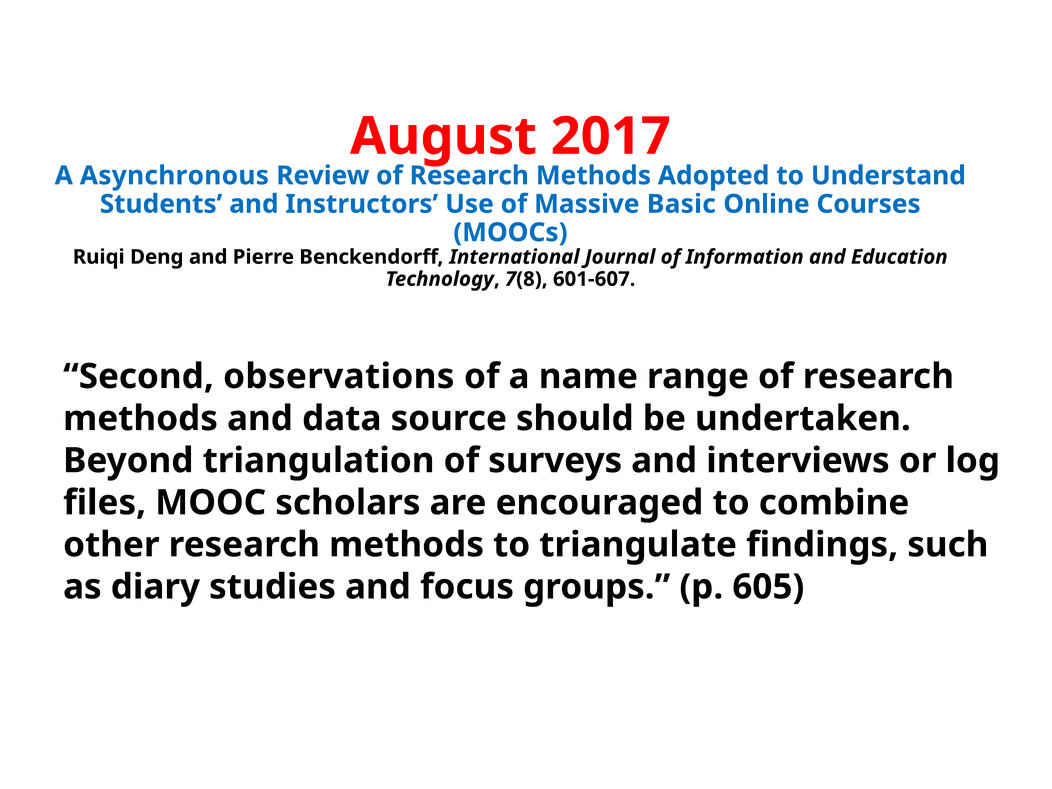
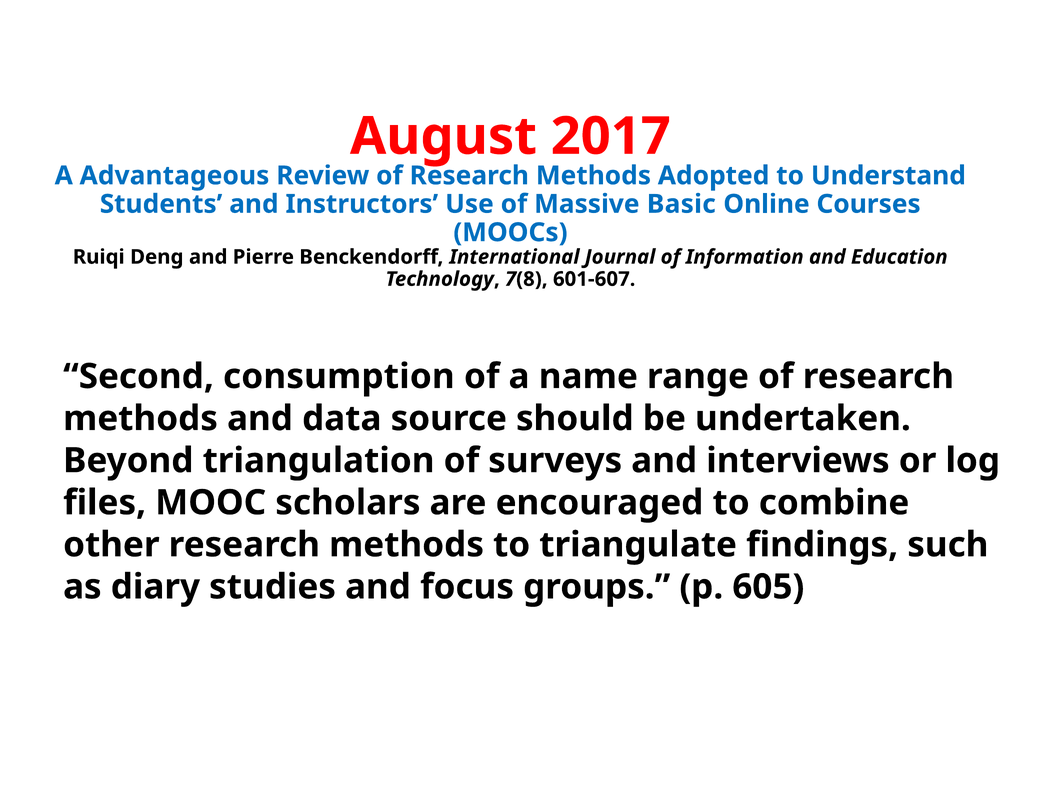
Asynchronous: Asynchronous -> Advantageous (174, 176)
observations: observations -> consumption (339, 376)
